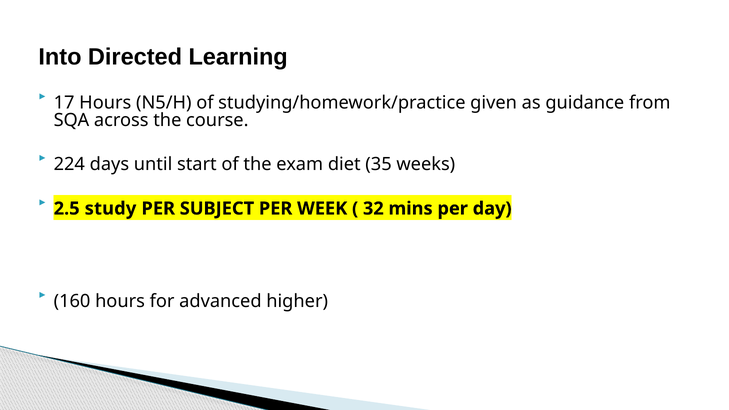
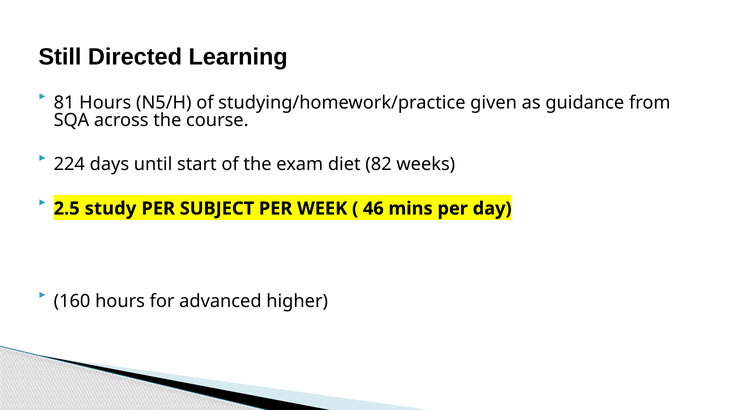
Into: Into -> Still (60, 57)
17: 17 -> 81 (64, 103)
35: 35 -> 82 (379, 164)
32: 32 -> 46 (373, 209)
